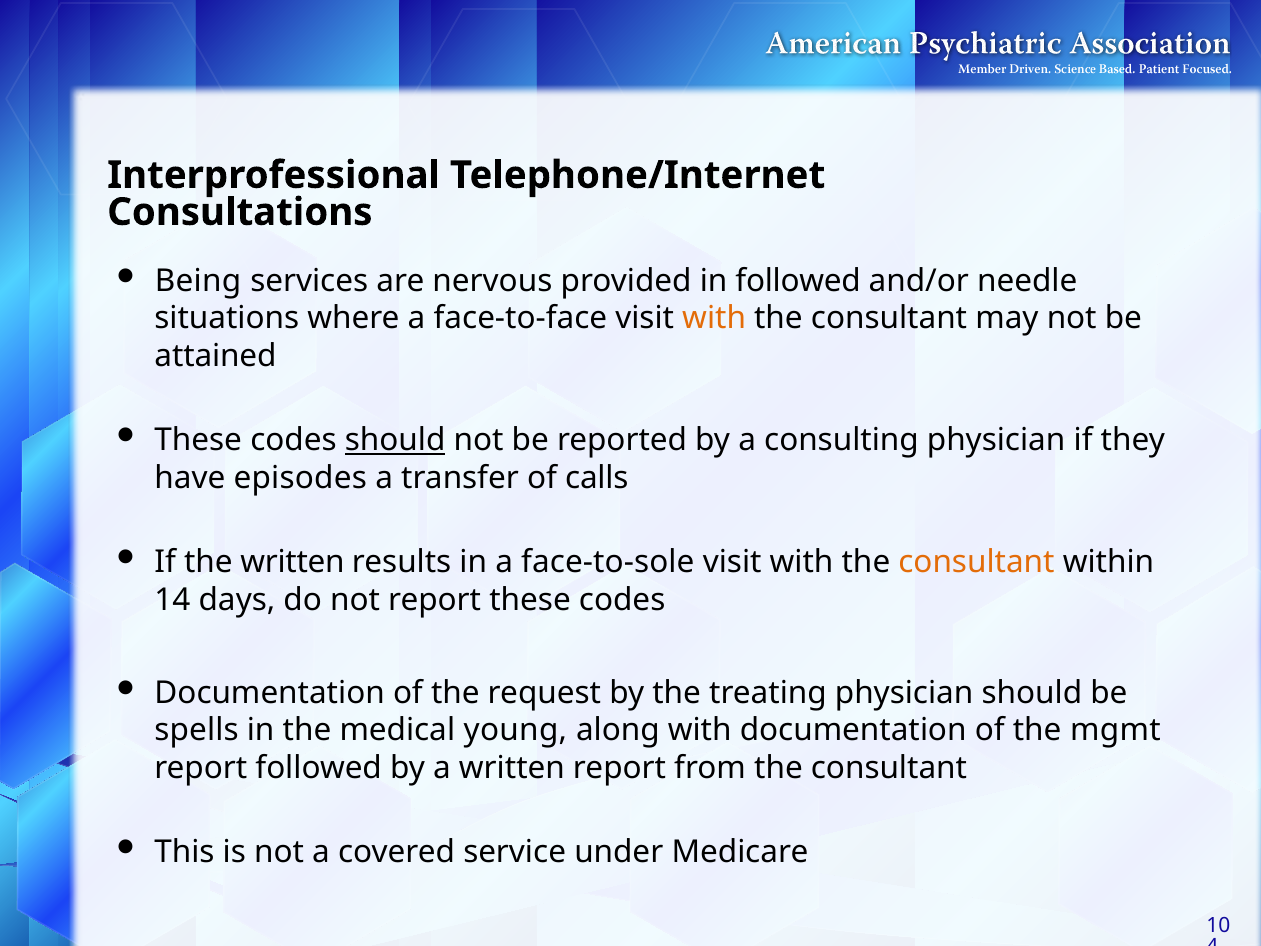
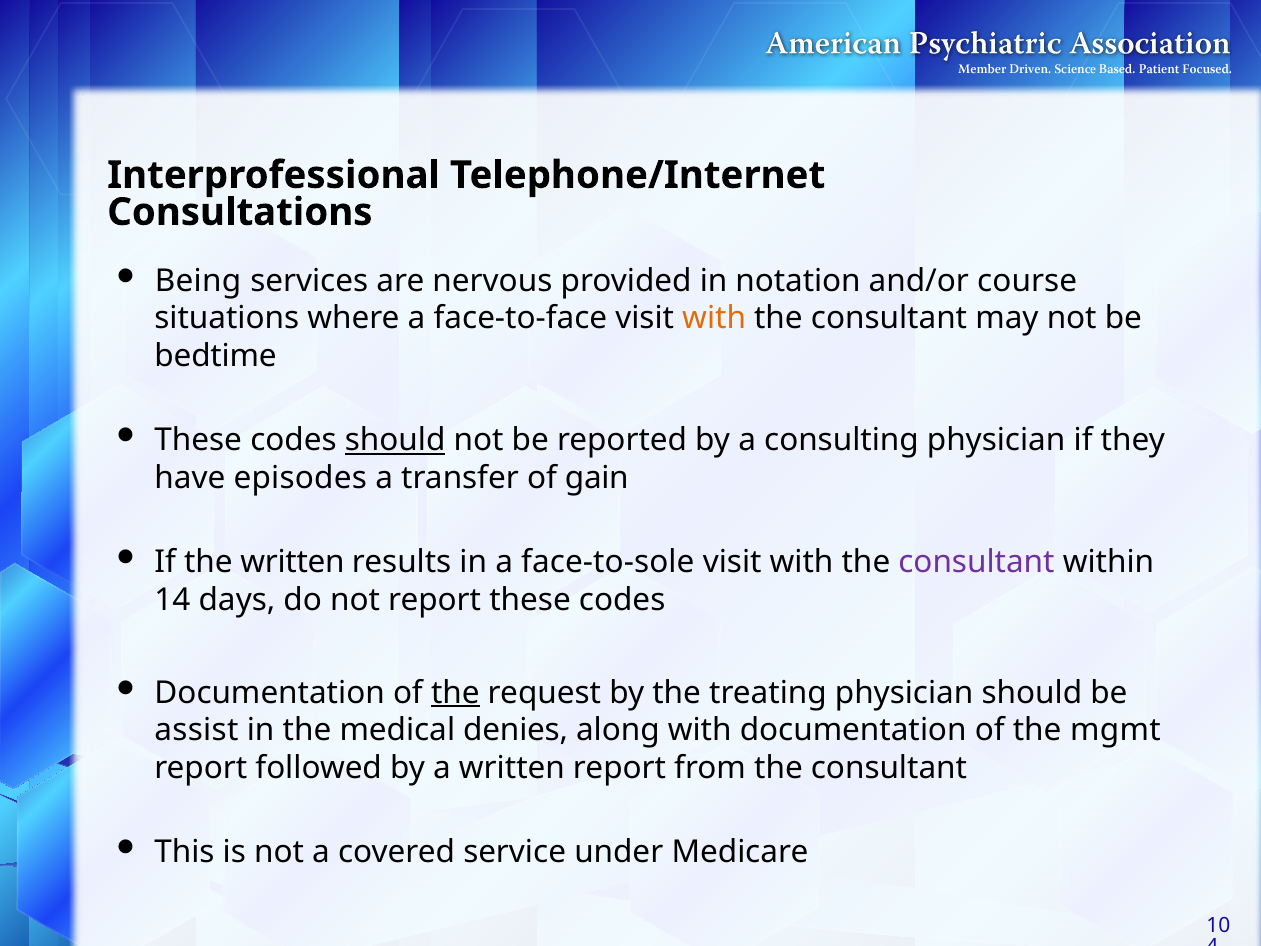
in followed: followed -> notation (798, 281)
needle: needle -> course (1027, 281)
attained: attained -> bedtime (216, 356)
calls: calls -> gain (597, 478)
consultant colour: orange -> purple (976, 562)
the underline: none -> present (455, 692)
spells: spells -> assist (196, 730)
young: young -> denies (516, 730)
